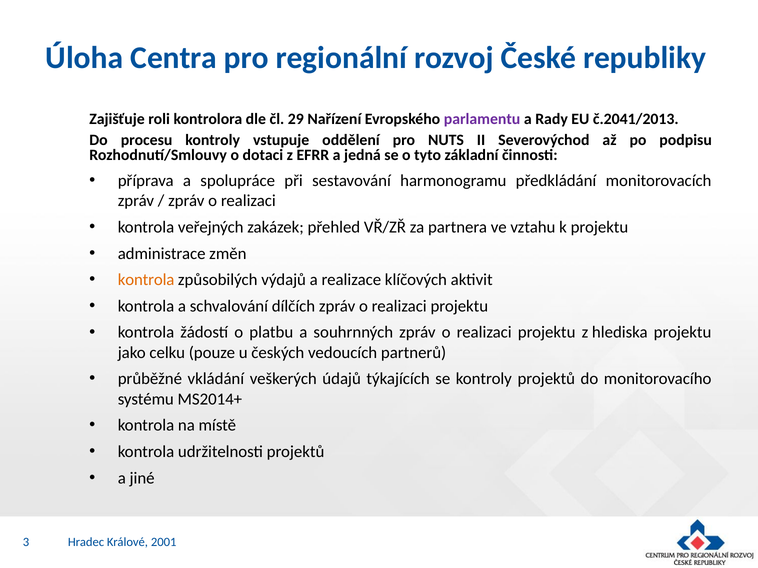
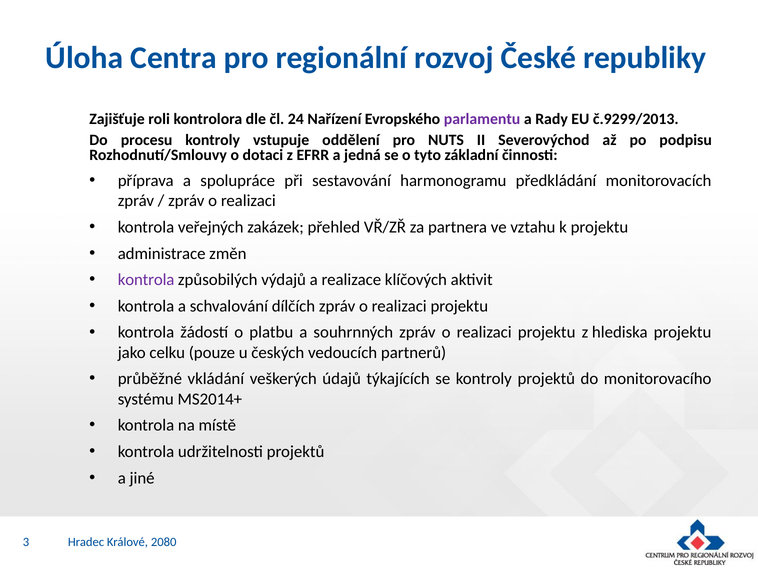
29: 29 -> 24 (296, 119)
č.2041/2013: č.2041/2013 -> č.9299/2013 (636, 119)
kontrola colour: orange -> purple (146, 280)
2001: 2001 -> 2080 (164, 543)
